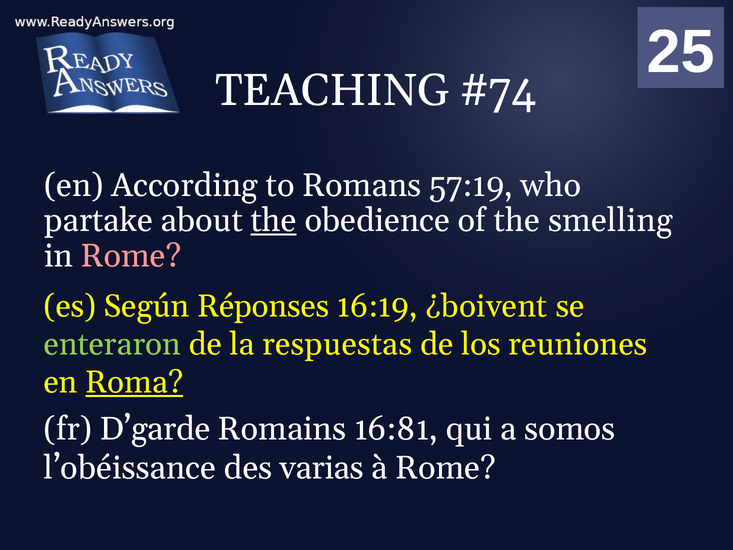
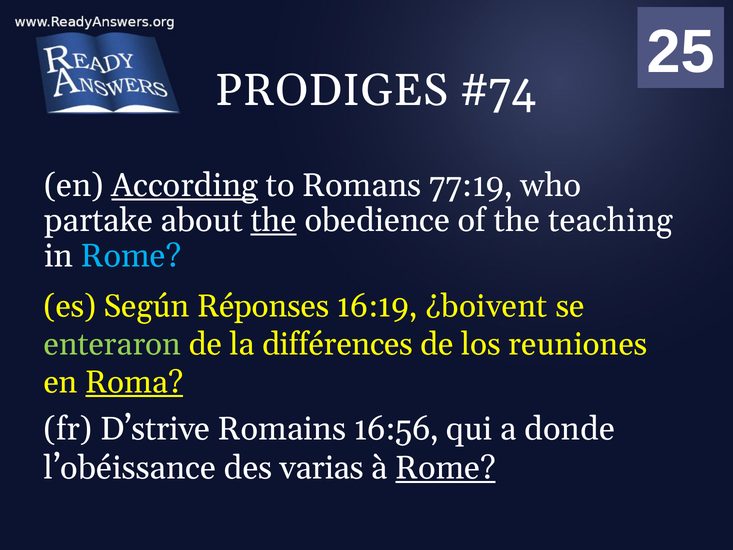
TEACHING: TEACHING -> PRODIGES (332, 90)
According underline: none -> present (185, 185)
57:19: 57:19 -> 77:19 (471, 185)
smelling: smelling -> teaching (610, 221)
Rome colour: pink -> light blue (131, 256)
respuestas: respuestas -> différences (337, 344)
D’garde: D’garde -> D’strive (155, 429)
16:81: 16:81 -> 16:56 (396, 429)
somos: somos -> donde (570, 429)
Rome underline: none -> present (445, 468)
